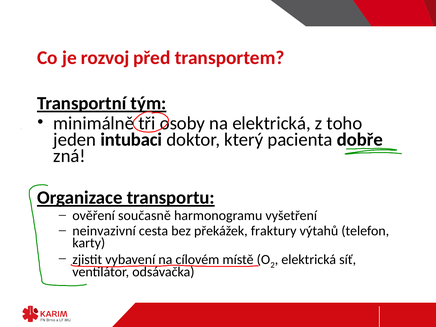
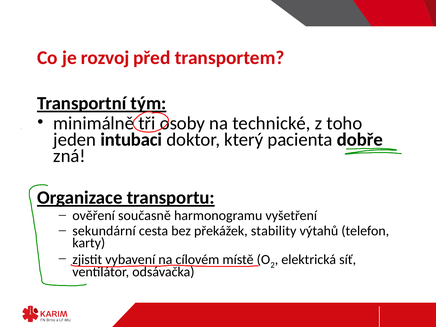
na elektrická: elektrická -> technické (272, 123)
neinvazivní: neinvazivní -> sekundární (104, 231)
fraktury: fraktury -> stability (274, 231)
